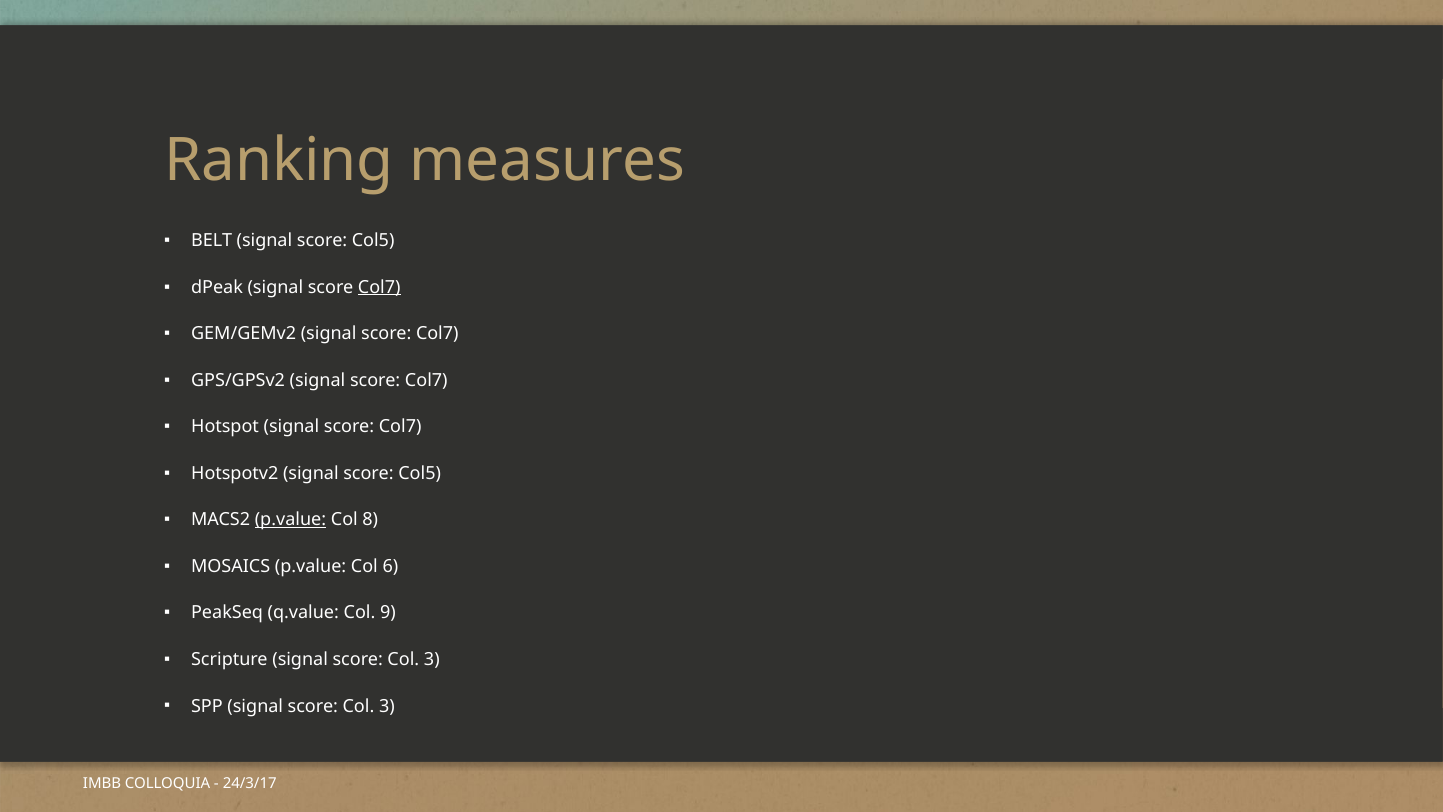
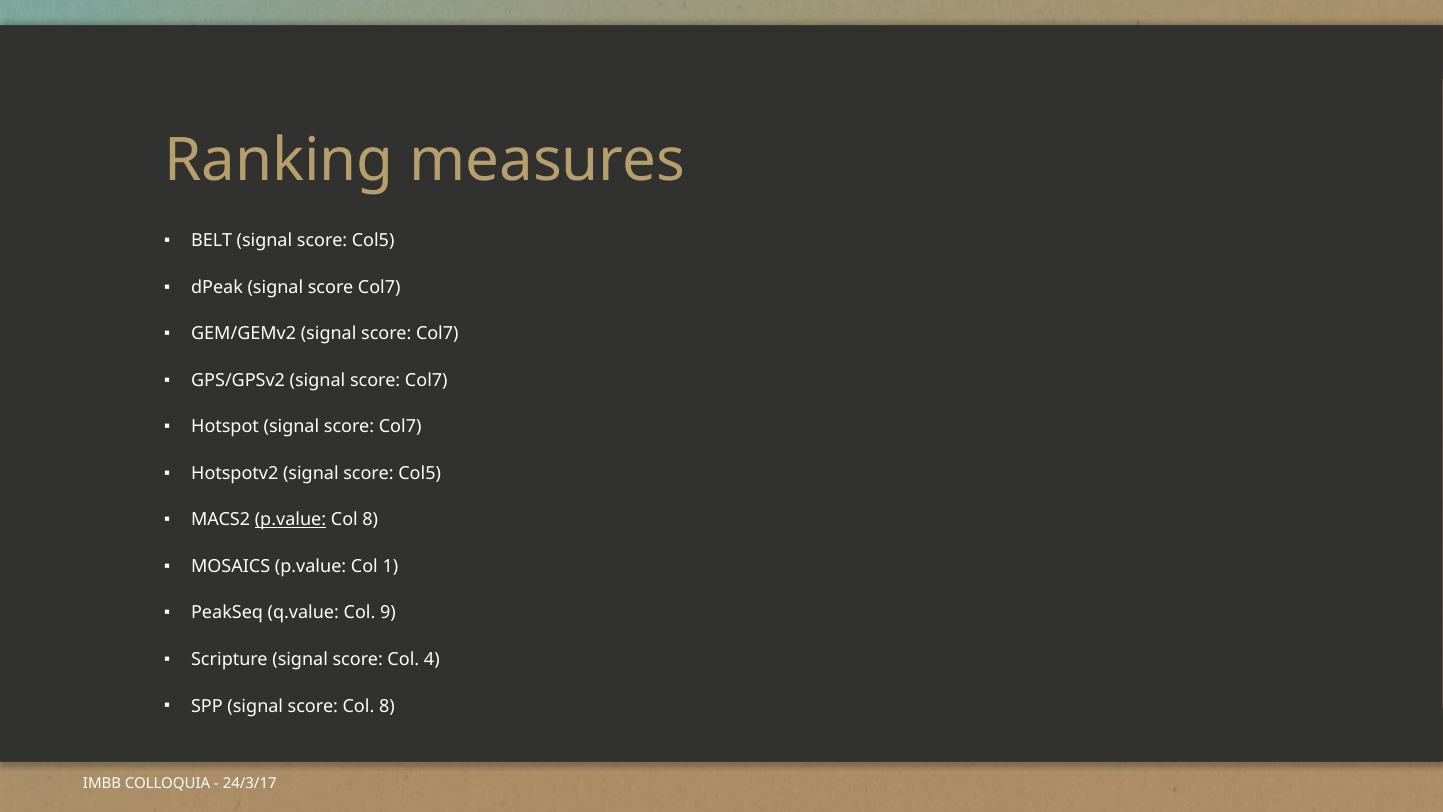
Col7 underline: present -> none (379, 287)
6: 6 -> 1 (390, 566)
3: 3 -> 4 (432, 659)
3: 3 -> 8 (387, 706)
